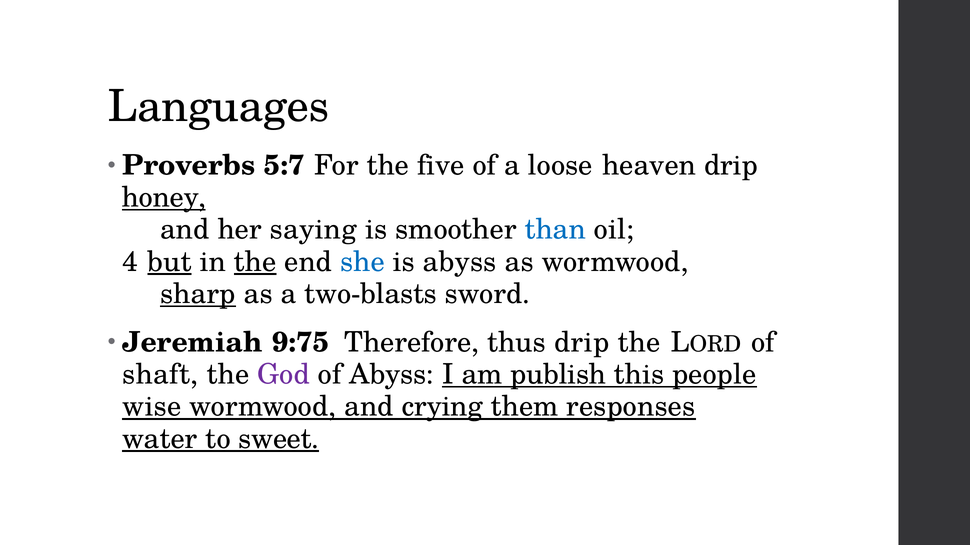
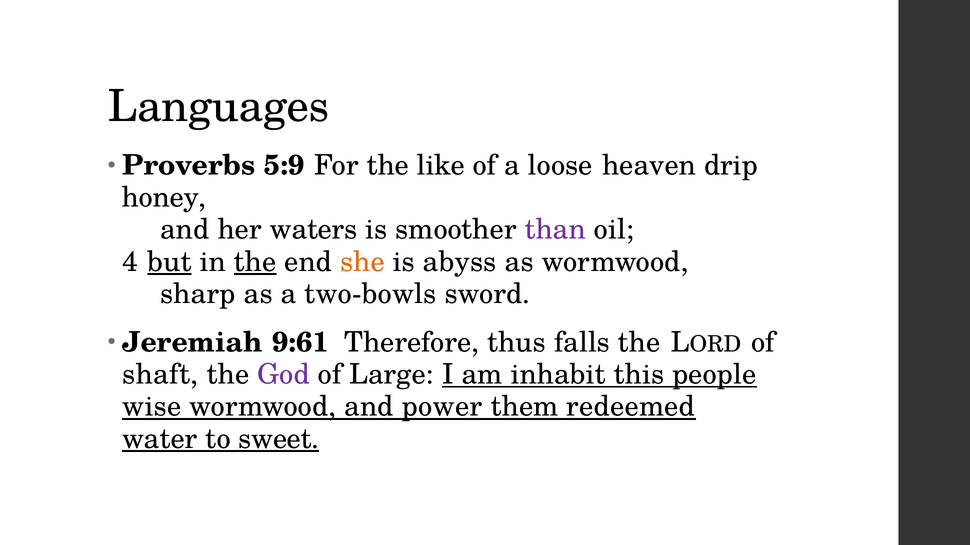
5:7: 5:7 -> 5:9 (284, 166)
five: five -> like (441, 166)
honey underline: present -> none (164, 198)
saying: saying -> waters (314, 230)
than colour: blue -> purple (555, 230)
she colour: blue -> orange (362, 262)
sharp underline: present -> none (198, 294)
two-blasts: two-blasts -> two-bowls (371, 294)
9:75: 9:75 -> 9:61 (300, 343)
thus drip: drip -> falls (582, 343)
of Abyss: Abyss -> Large (392, 375)
publish: publish -> inhabit (558, 375)
crying: crying -> power (442, 407)
responses: responses -> redeemed (631, 407)
